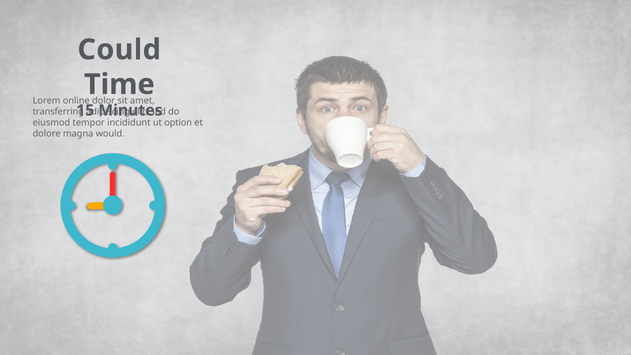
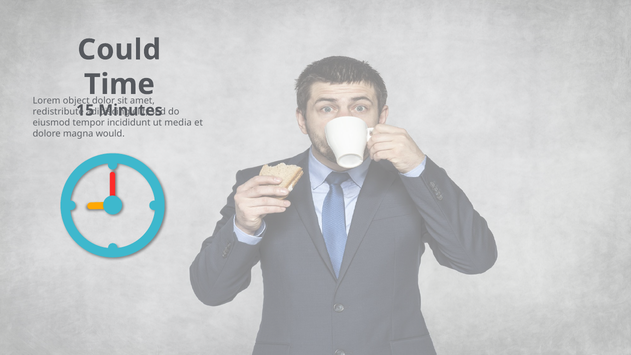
online: online -> object (76, 100)
transferring: transferring -> redistribute (58, 112)
option: option -> media (178, 123)
